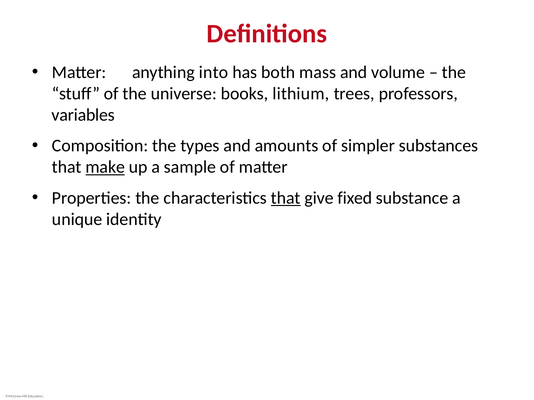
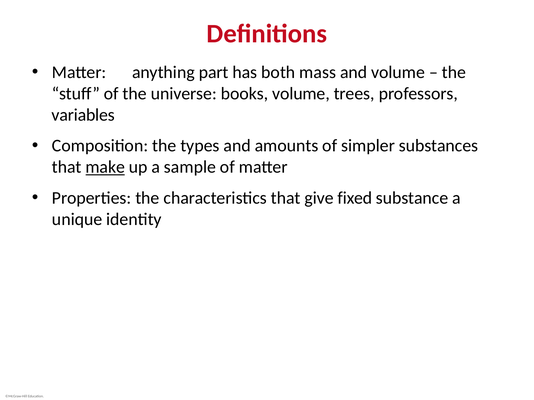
into: into -> part (214, 72)
books lithium: lithium -> volume (301, 94)
that underline: present -> none (286, 198)
